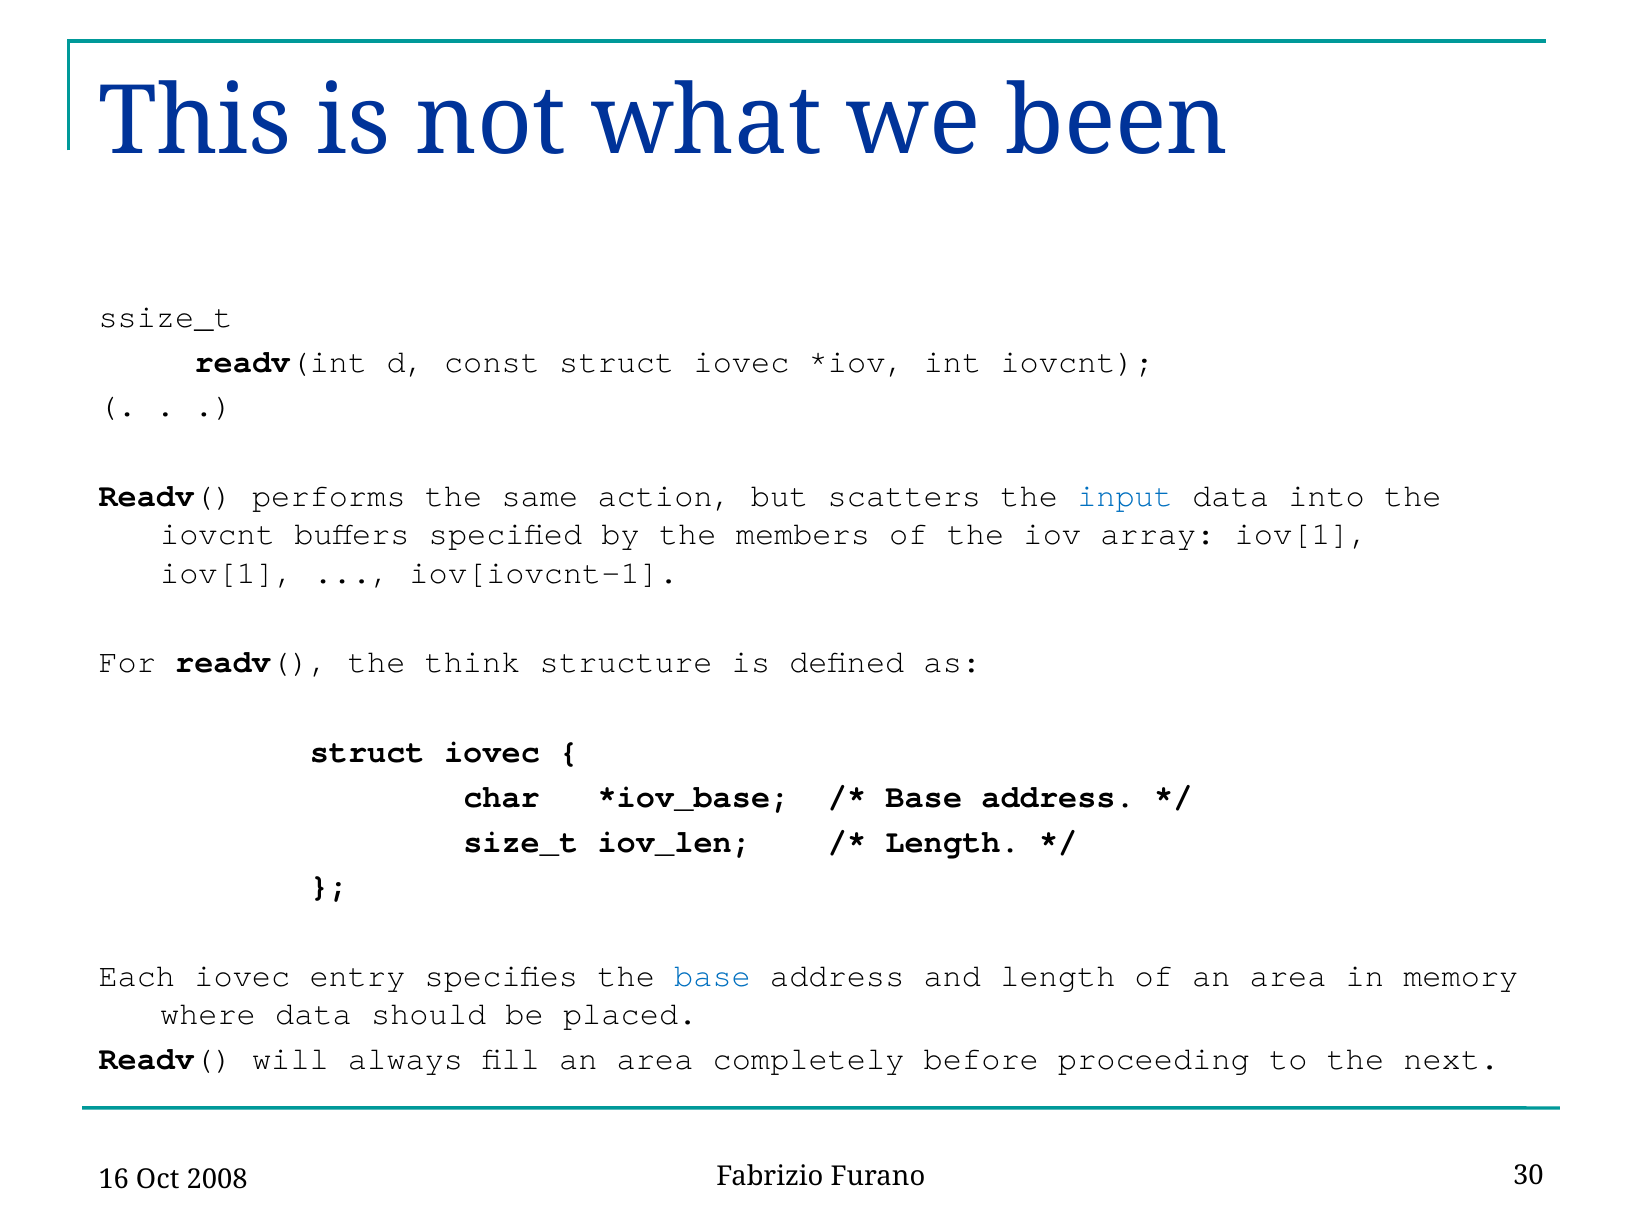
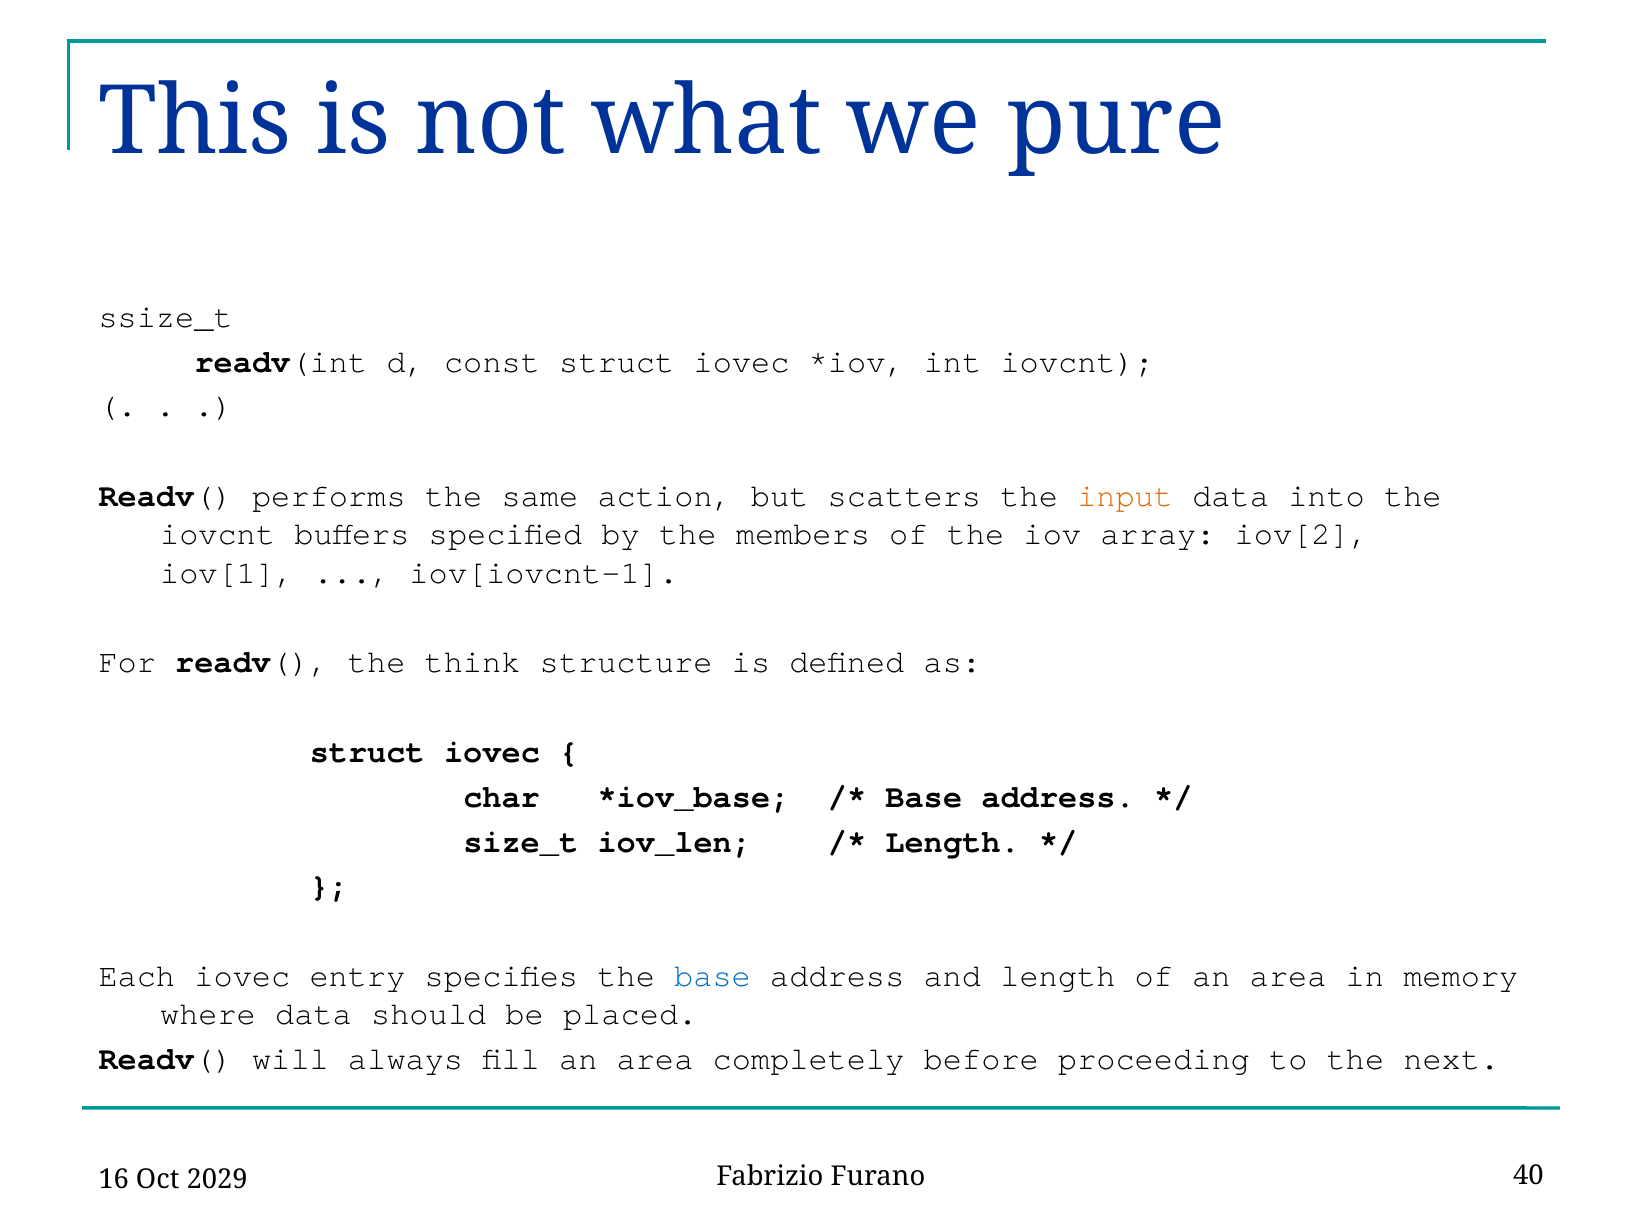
been: been -> pure (1117, 122)
input colour: blue -> orange (1125, 496)
array iov[1: iov[1 -> iov[2 (1302, 535)
30: 30 -> 40 (1528, 1176)
2008: 2008 -> 2029 (217, 1180)
